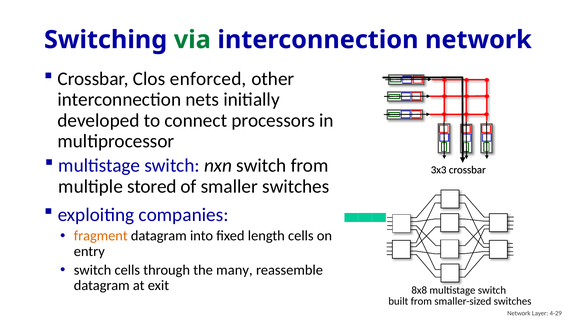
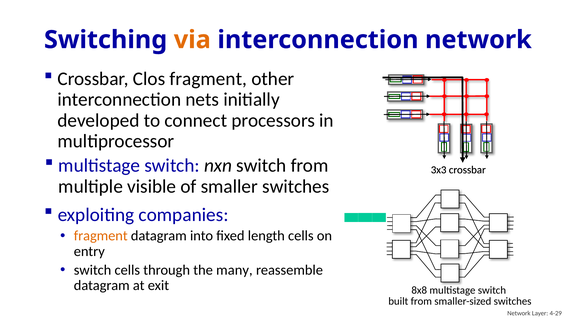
via colour: green -> orange (192, 40)
Clos enforced: enforced -> fragment (208, 79)
stored: stored -> visible (152, 187)
